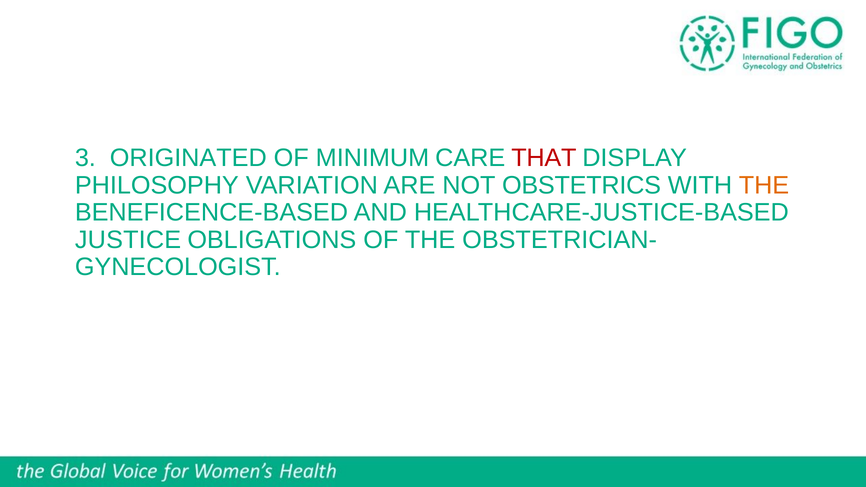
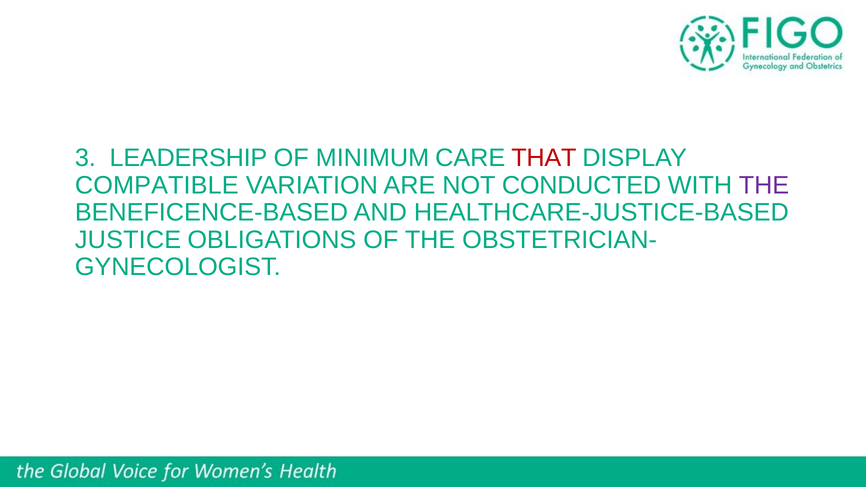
ORIGINATED: ORIGINATED -> LEADERSHIP (188, 158)
PHILOSOPHY: PHILOSOPHY -> COMPATIBLE (157, 185)
OBSTETRICS: OBSTETRICS -> CONDUCTED (582, 185)
THE colour: orange -> purple (764, 185)
